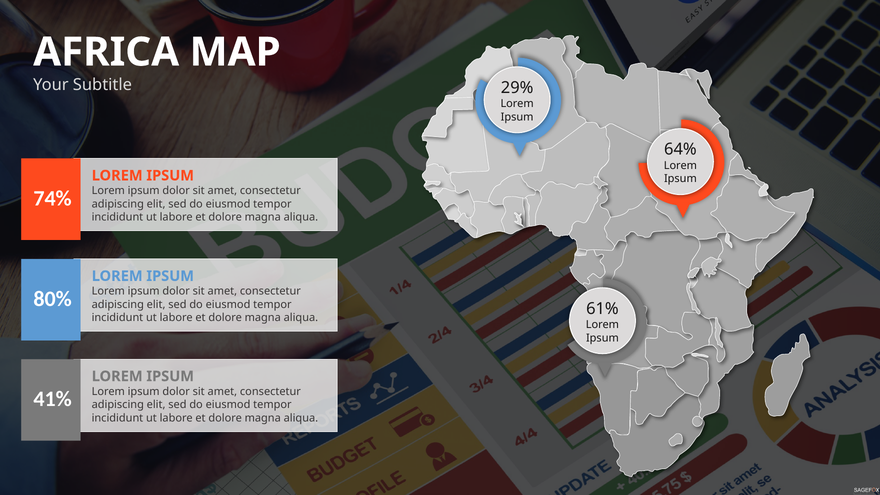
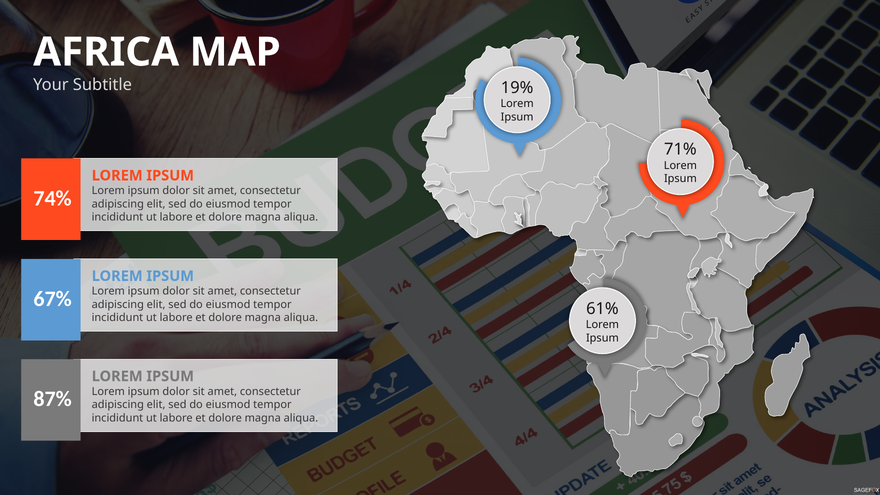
29%: 29% -> 19% (517, 88)
64%: 64% -> 71% (680, 150)
80%: 80% -> 67% (53, 299)
41%: 41% -> 87% (53, 399)
